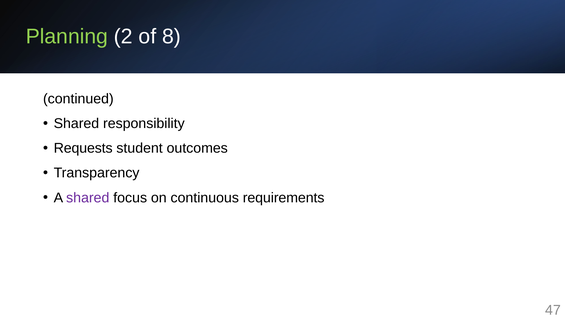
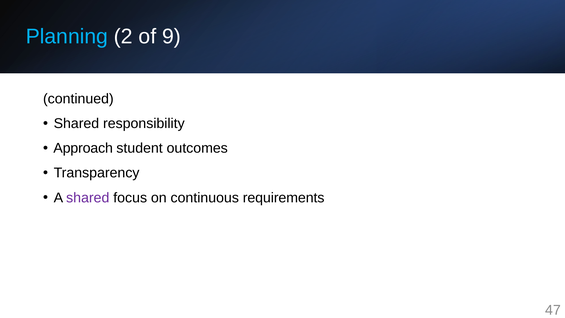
Planning colour: light green -> light blue (67, 36)
8: 8 -> 9 (172, 36)
Requests: Requests -> Approach (83, 148)
